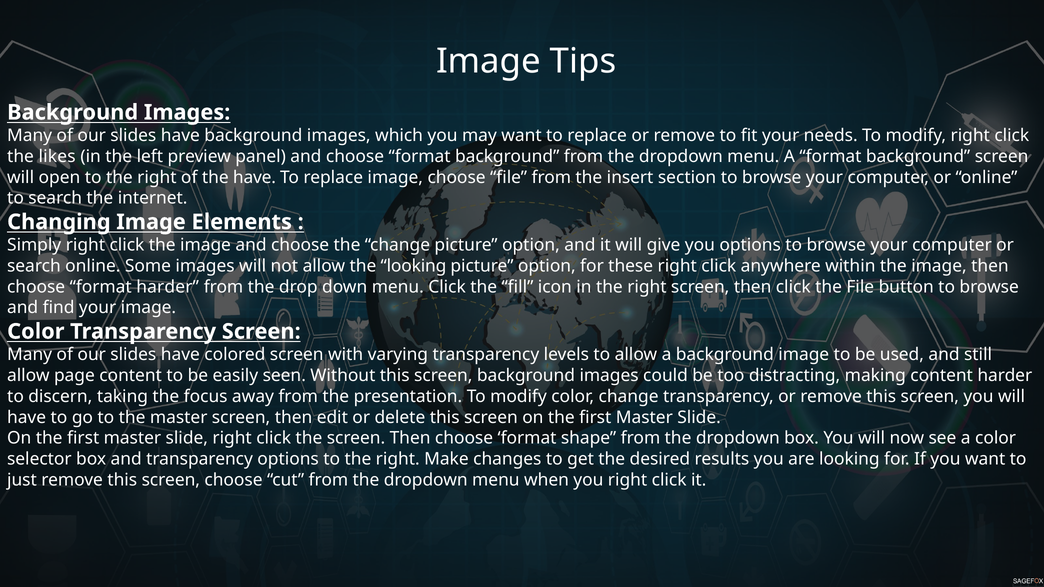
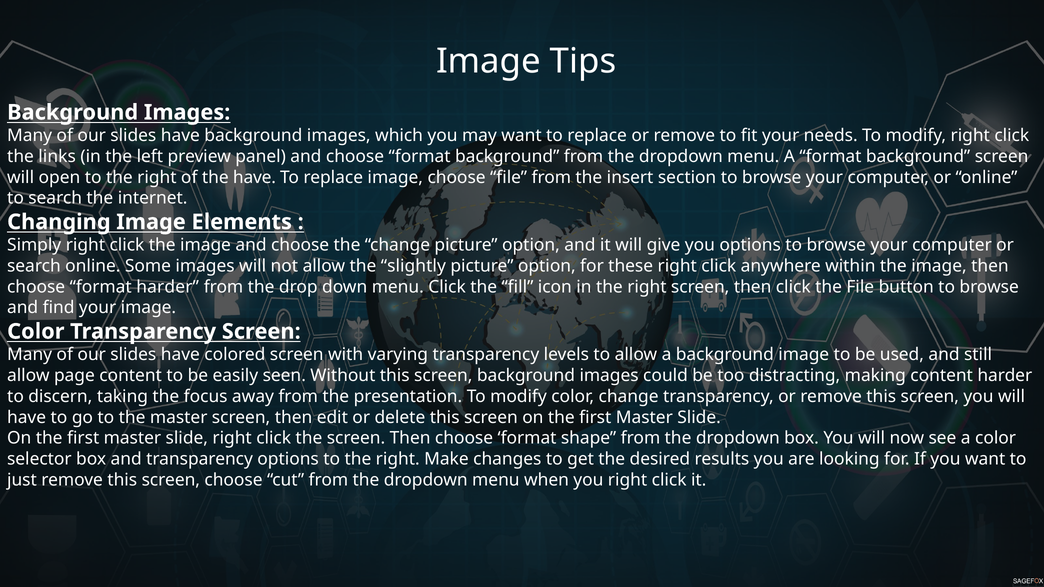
likes: likes -> links (57, 157)
the looking: looking -> slightly (413, 266)
